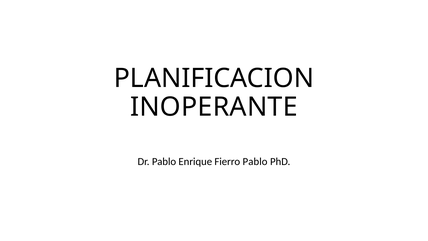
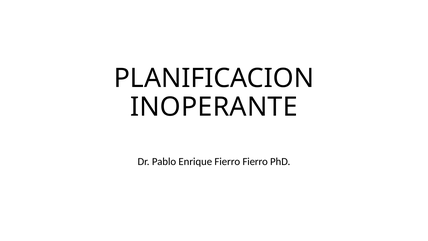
Fierro Pablo: Pablo -> Fierro (255, 161)
